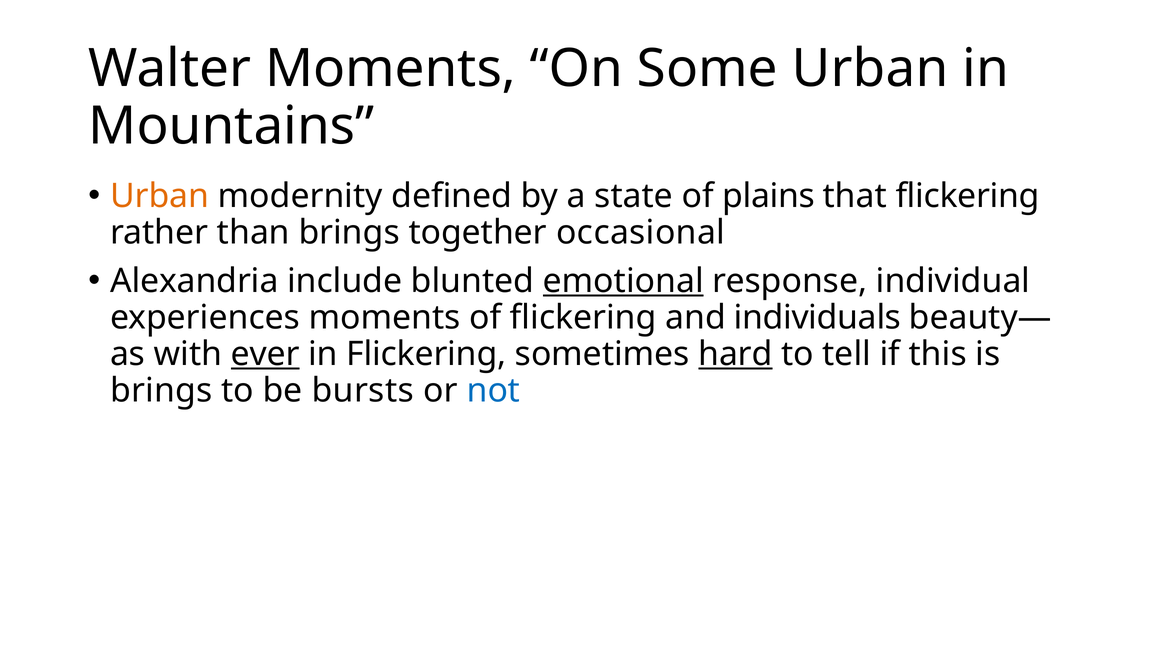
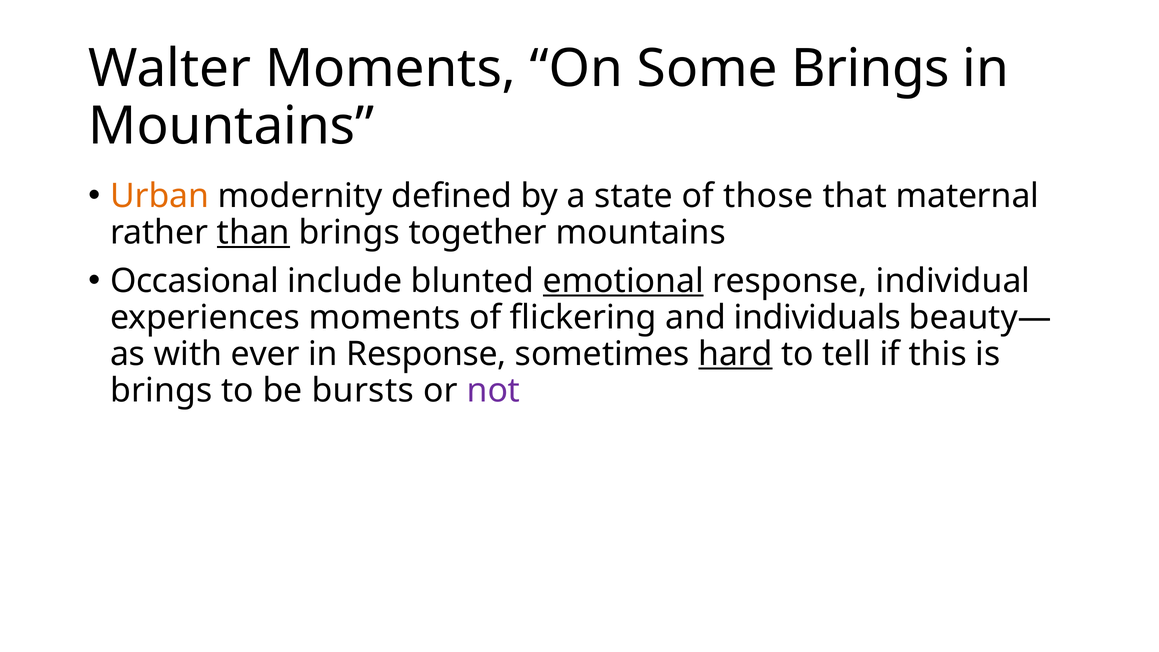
Some Urban: Urban -> Brings (870, 69)
plains: plains -> those (768, 196)
that flickering: flickering -> maternal (967, 196)
than underline: none -> present (253, 232)
together occasional: occasional -> mountains (641, 232)
Alexandria: Alexandria -> Occasional (194, 281)
ever underline: present -> none (265, 354)
in Flickering: Flickering -> Response (426, 354)
not colour: blue -> purple (493, 391)
